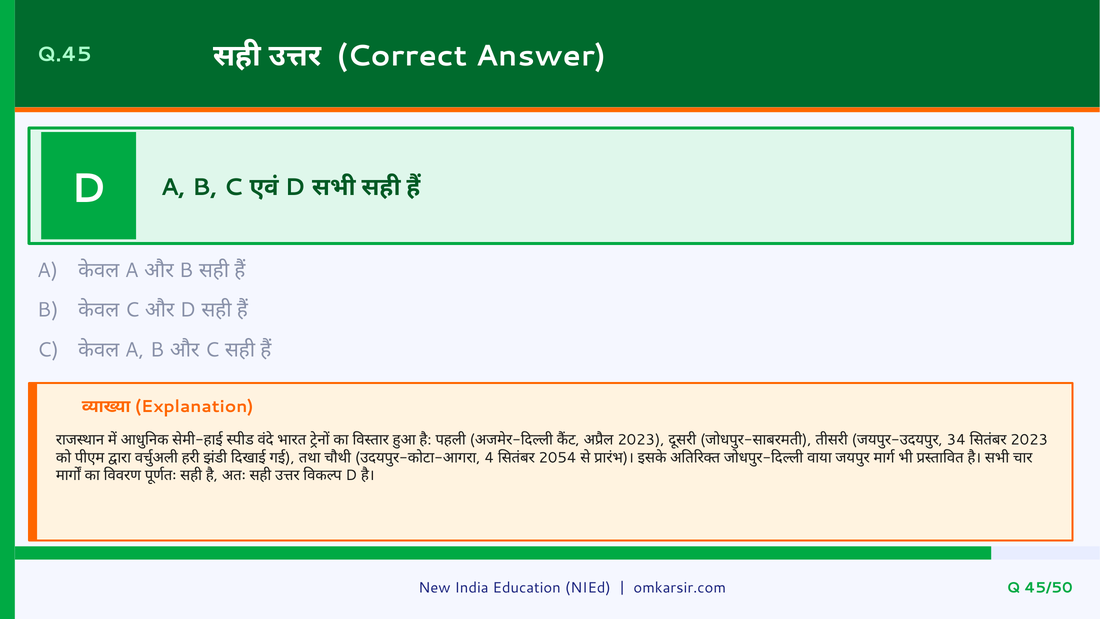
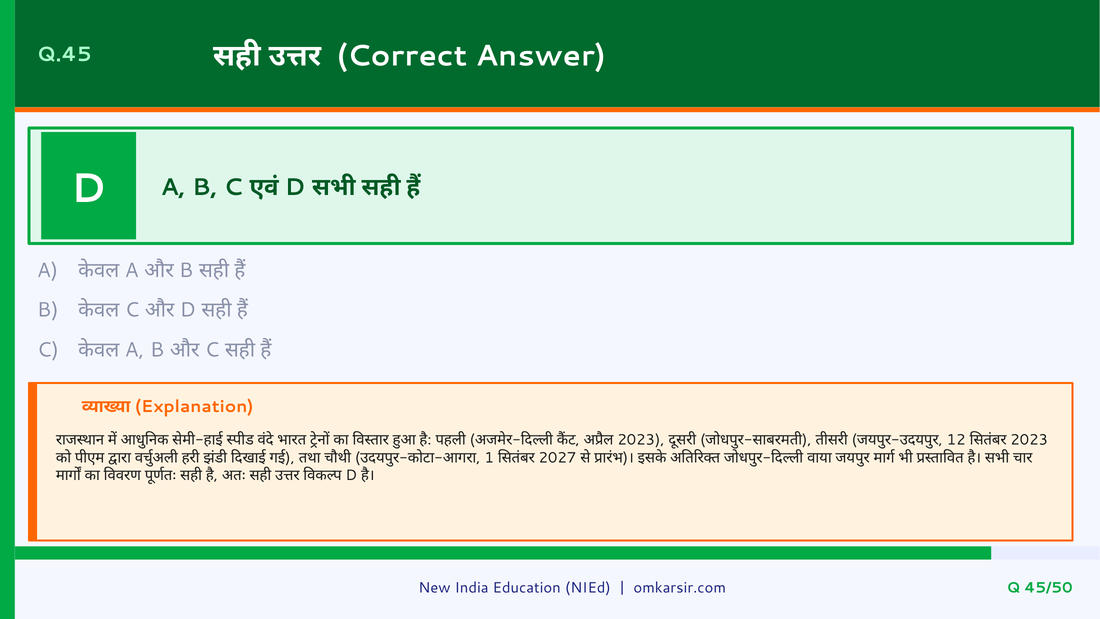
34: 34 -> 12 (956, 440)
4: 4 -> 1 (489, 457)
2054: 2054 -> 2027 (557, 457)
